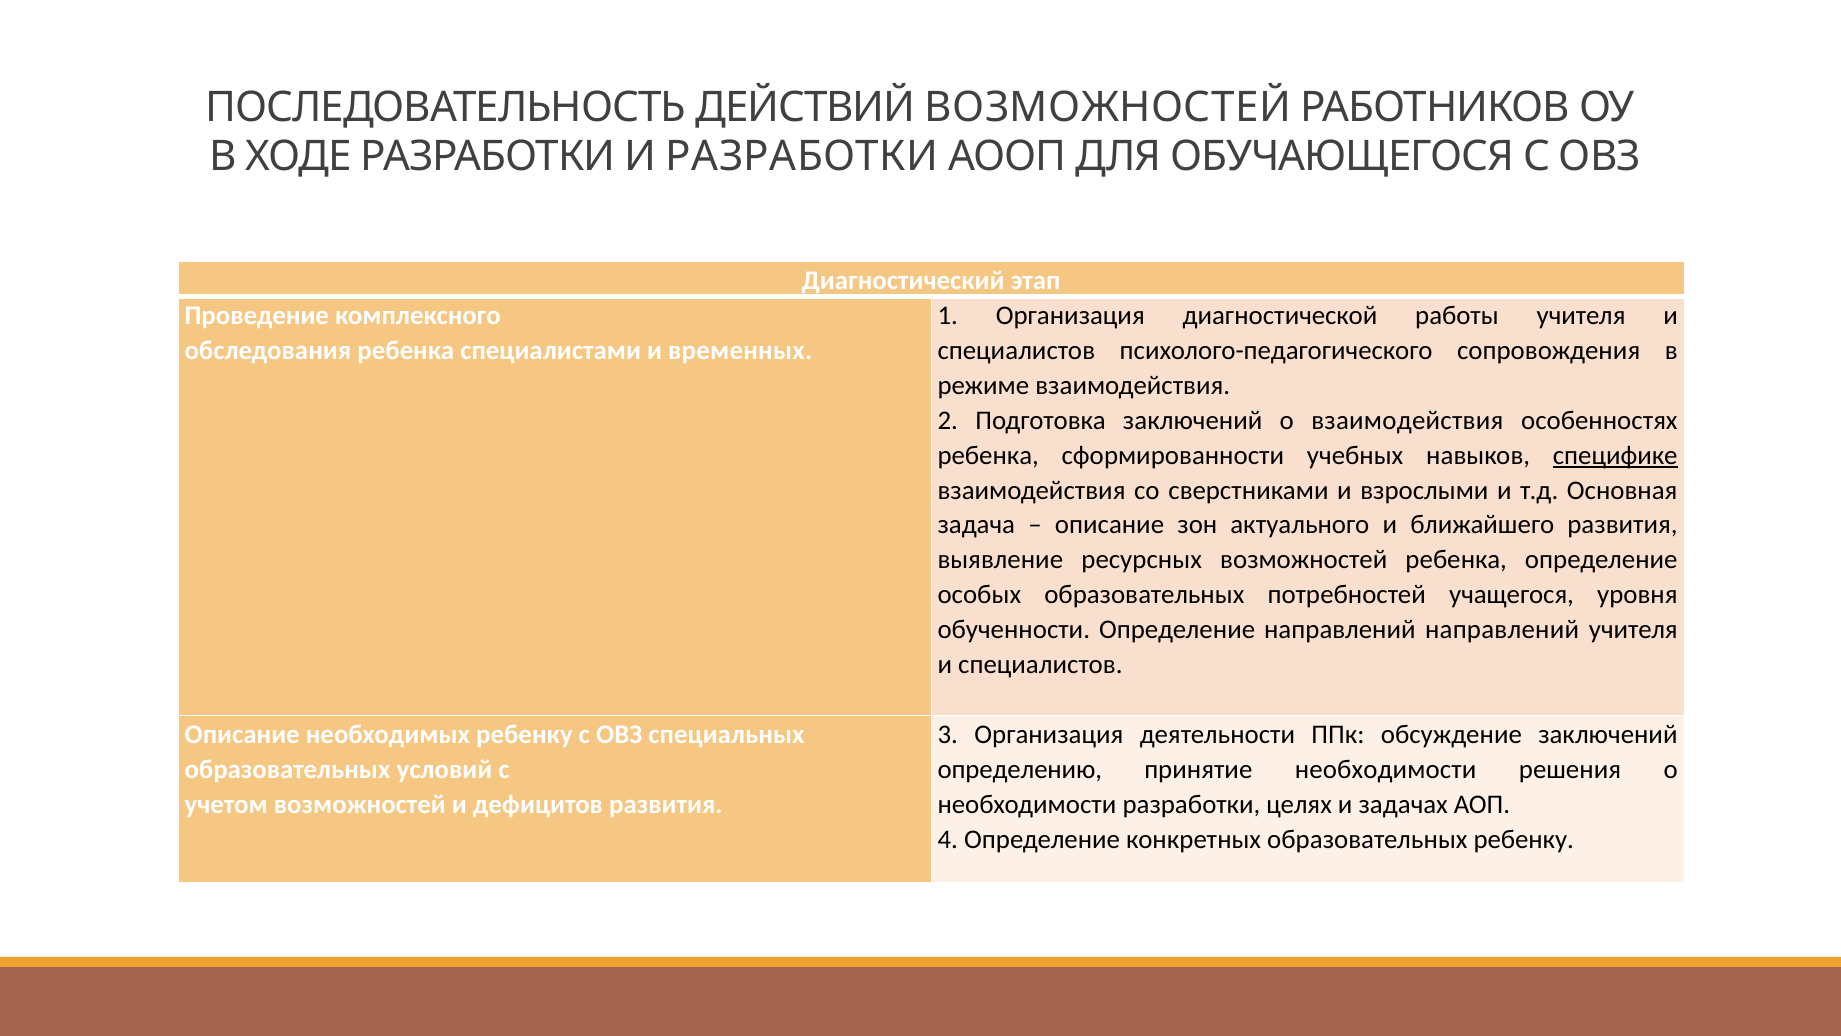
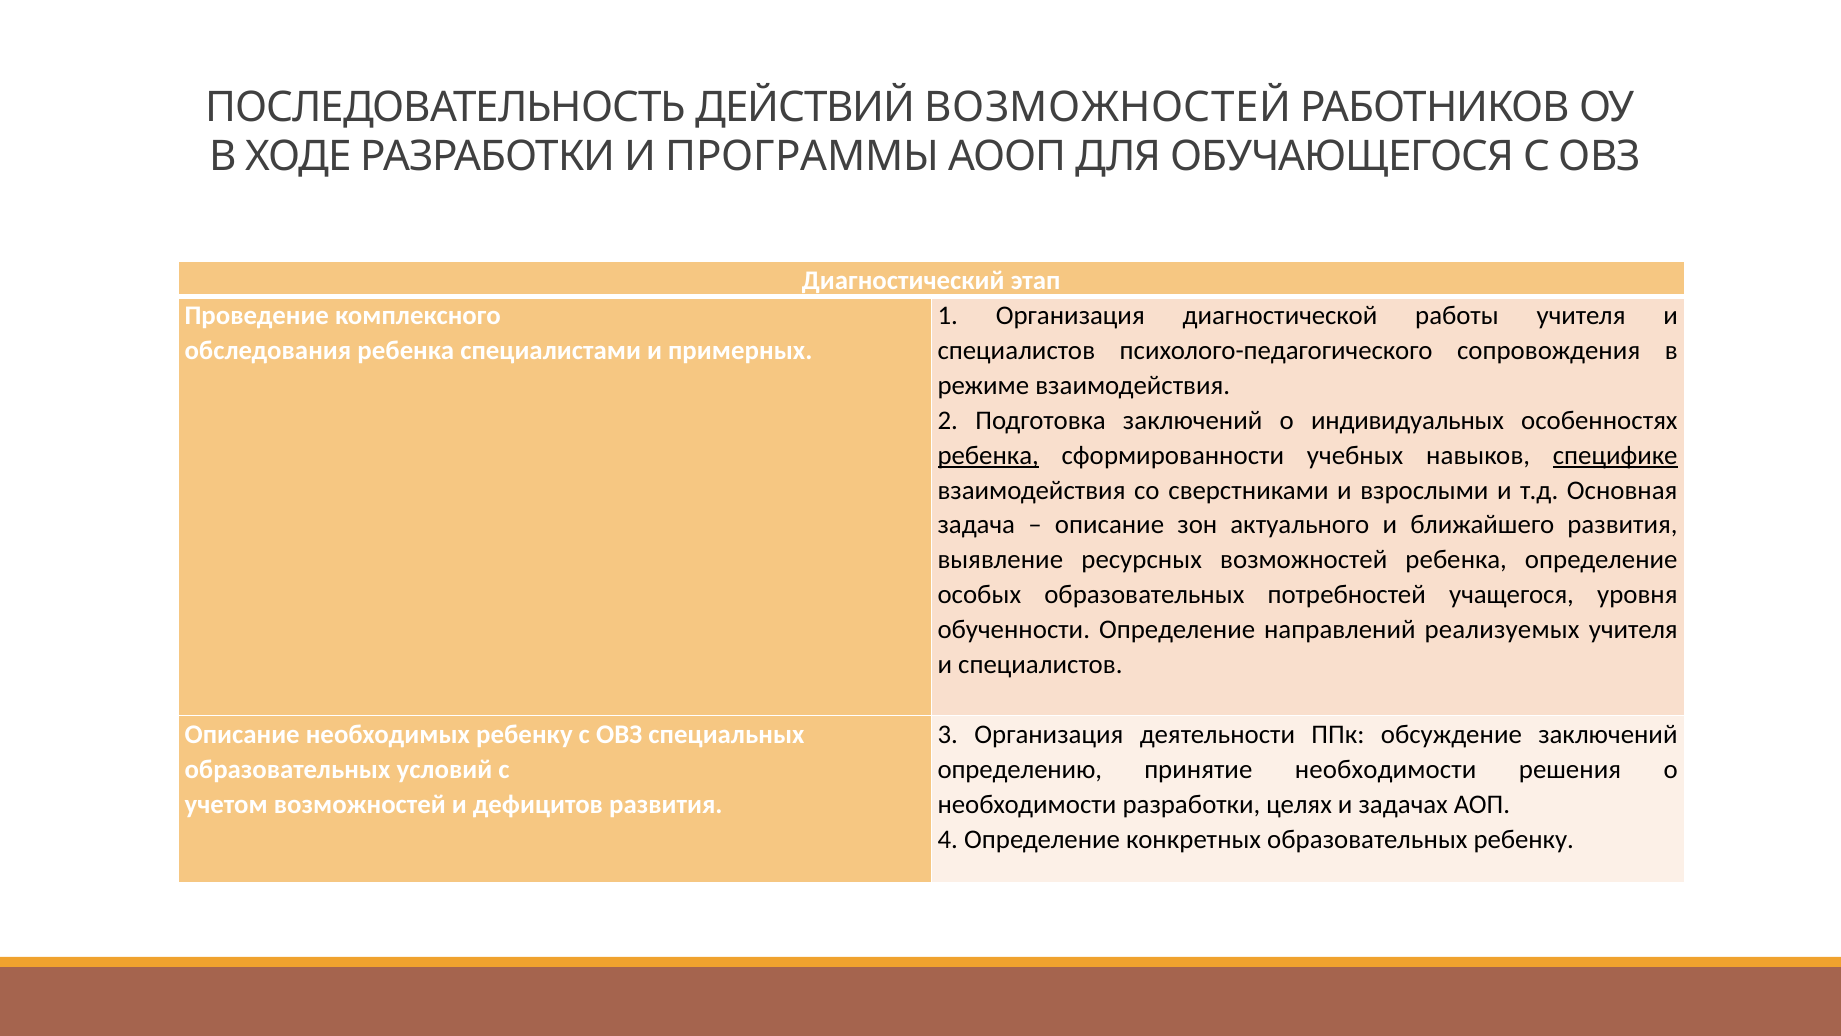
И РАЗРАБОТКИ: РАЗРАБОТКИ -> ПРОГРАММЫ (802, 156)
временных: временных -> примерных (740, 350)
о взаимодействия: взаимодействия -> индивидуальных (1408, 420)
ребенка underline: none -> present (988, 455)
направлений направлений: направлений -> реализуемых (1502, 630)
